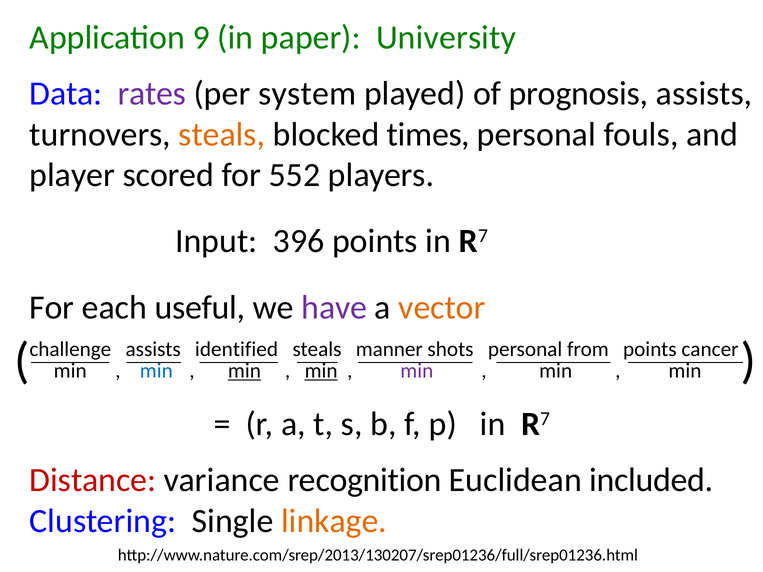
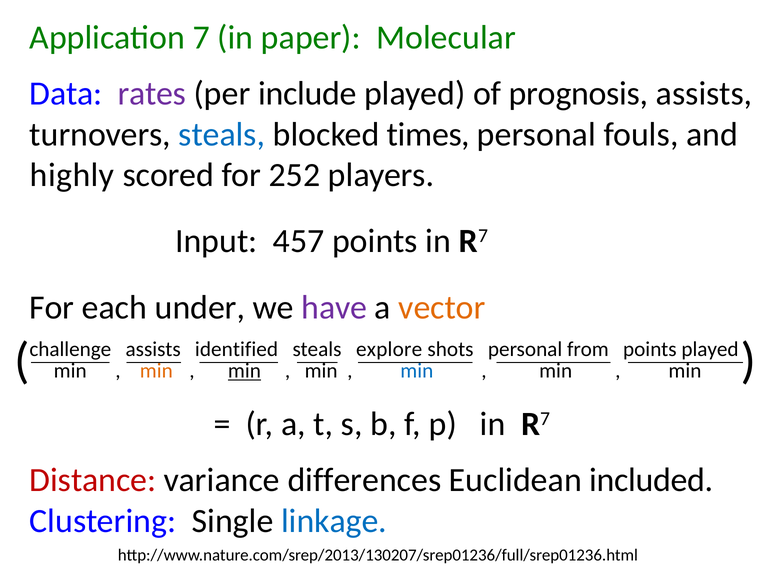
9: 9 -> 7 (201, 38)
University: University -> Molecular (446, 38)
system: system -> include (307, 94)
steals colour: orange -> blue (222, 134)
player: player -> highly (72, 175)
552: 552 -> 252 (294, 175)
396: 396 -> 457 (299, 241)
useful: useful -> under (200, 307)
min colour: blue -> orange (156, 371)
min underline: present -> none (321, 371)
min colour: purple -> blue (417, 371)
manner: manner -> explore (389, 349)
points cancer: cancer -> played (710, 349)
recognition: recognition -> differences (364, 480)
linkage colour: orange -> blue (334, 521)
